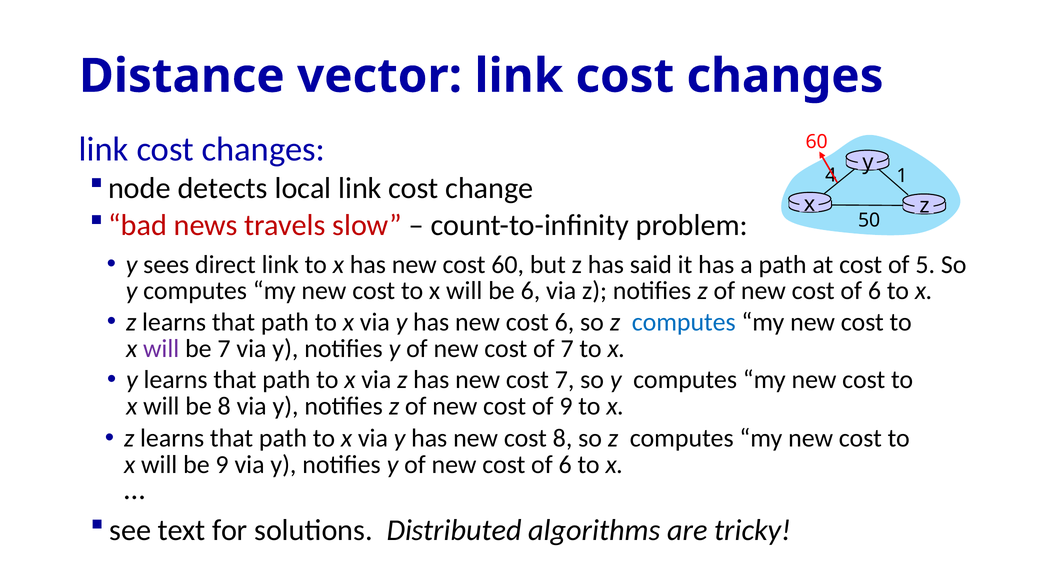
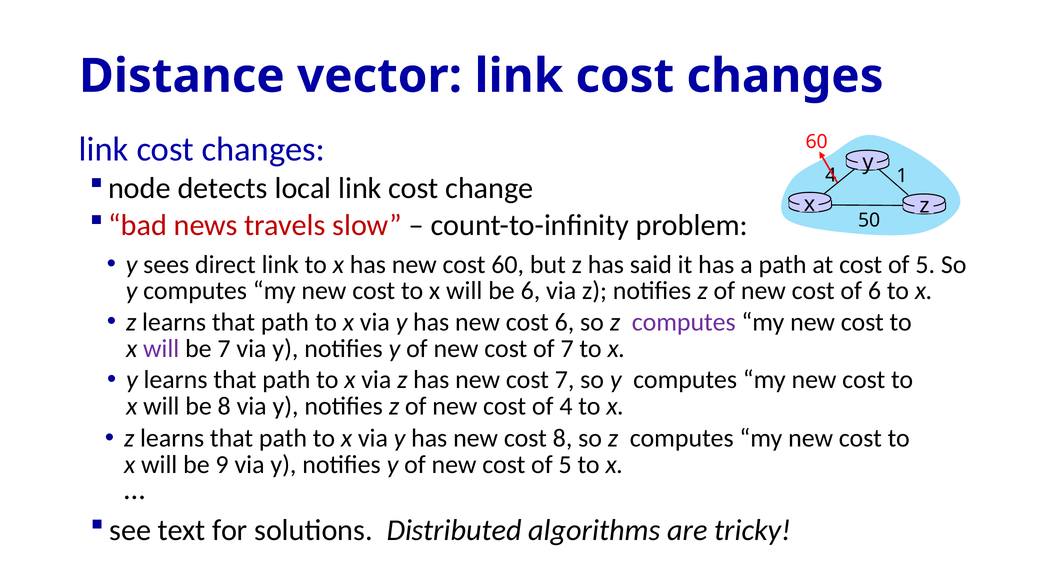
computes colour: blue -> purple (684, 322)
of 9: 9 -> 4 (566, 406)
6: 6 -> 5 (565, 465)
